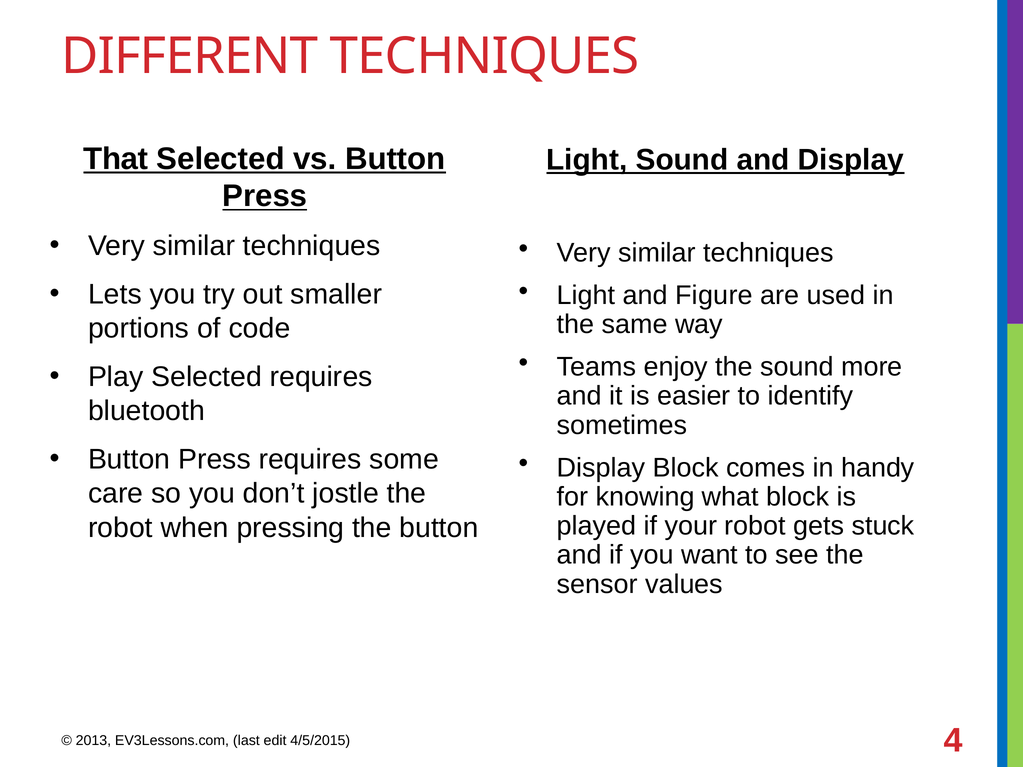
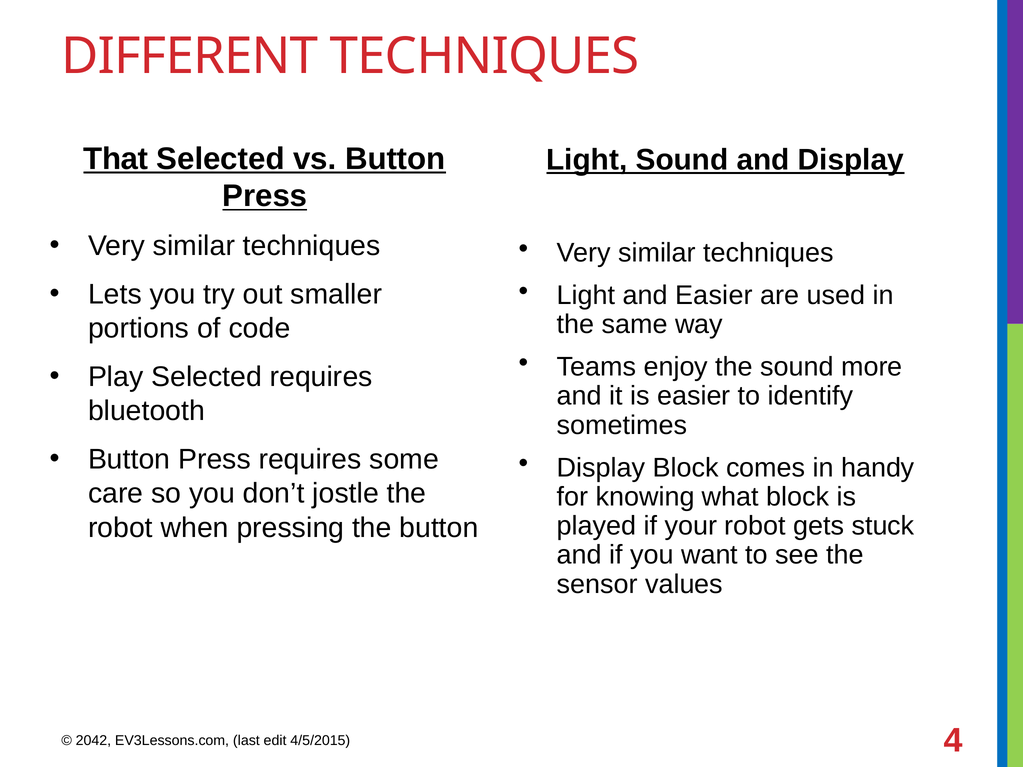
and Figure: Figure -> Easier (714, 295)
2013: 2013 -> 2042 (93, 741)
